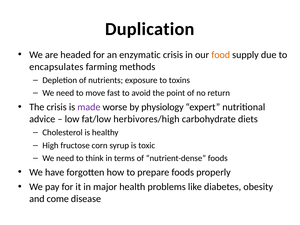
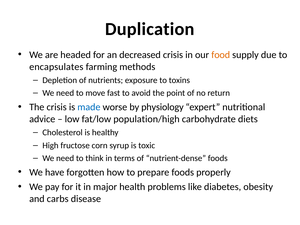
enzymatic: enzymatic -> decreased (140, 55)
made colour: purple -> blue (89, 107)
herbivores/high: herbivores/high -> population/high (146, 119)
come: come -> carbs (58, 199)
